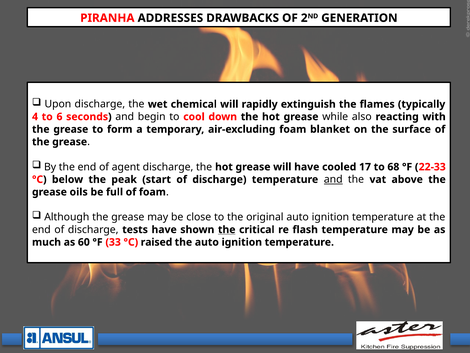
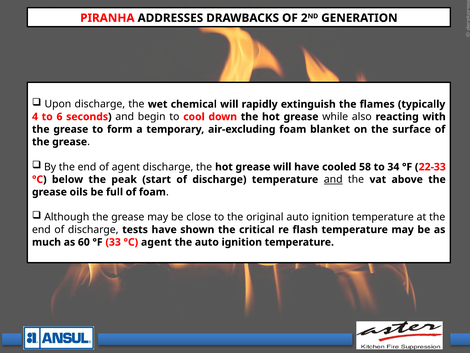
17: 17 -> 58 (365, 167)
68: 68 -> 34 (393, 167)
the underline: present -> none (227, 229)
°C raised: raised -> agent (156, 242)
